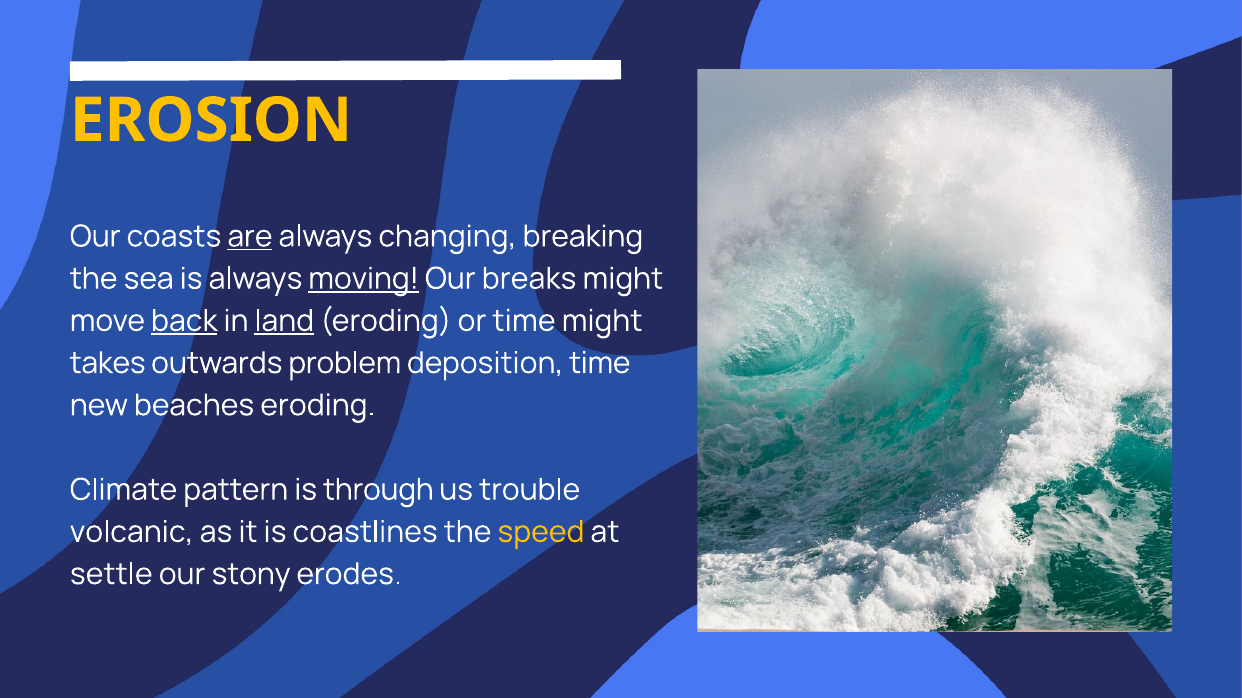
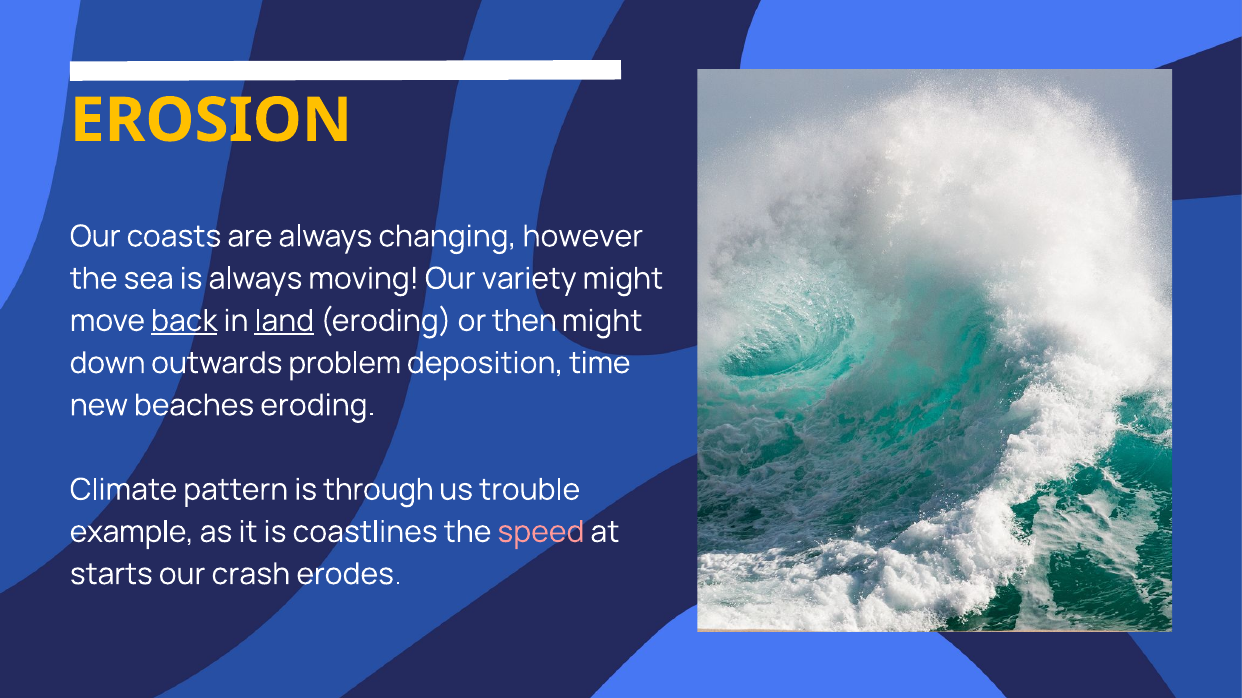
are underline: present -> none (250, 237)
breaking: breaking -> however (583, 237)
moving underline: present -> none (364, 279)
breaks: breaks -> variety (529, 279)
or time: time -> then (524, 321)
takes: takes -> down (108, 363)
volcanic: volcanic -> example (132, 532)
speed colour: yellow -> pink (541, 532)
settle: settle -> starts (111, 575)
stony: stony -> crash (251, 575)
